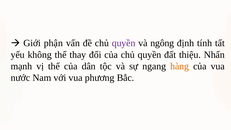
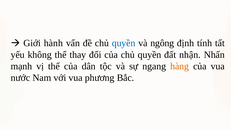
phận: phận -> hành (53, 43)
quyền colour: purple -> blue (124, 43)
thiệu: thiệu -> nhận (190, 55)
